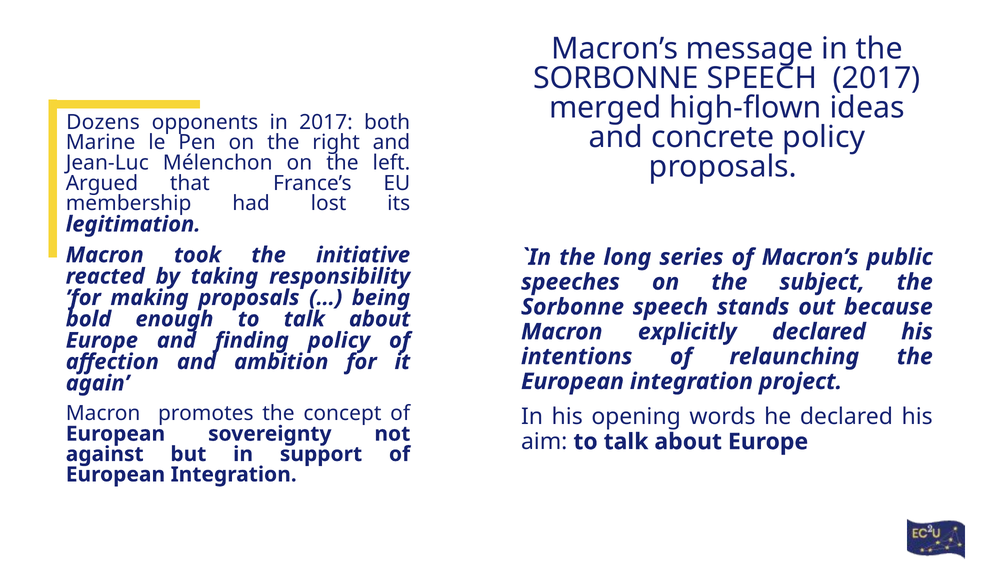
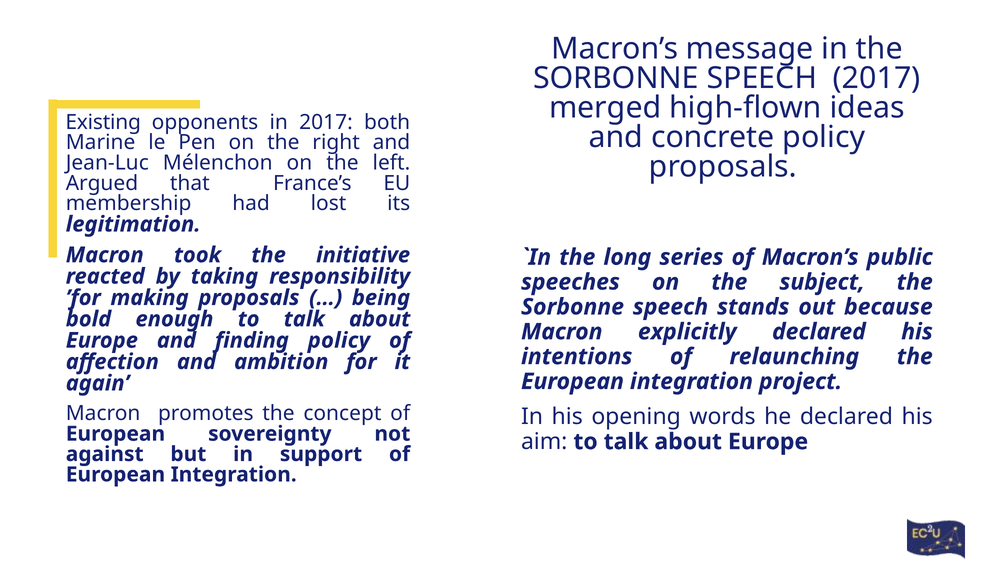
Dozens: Dozens -> Existing (103, 122)
